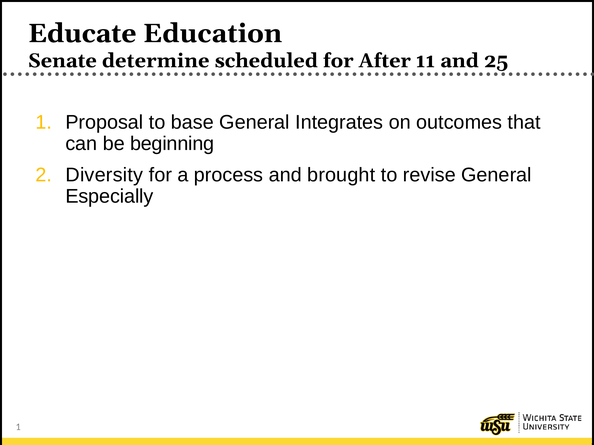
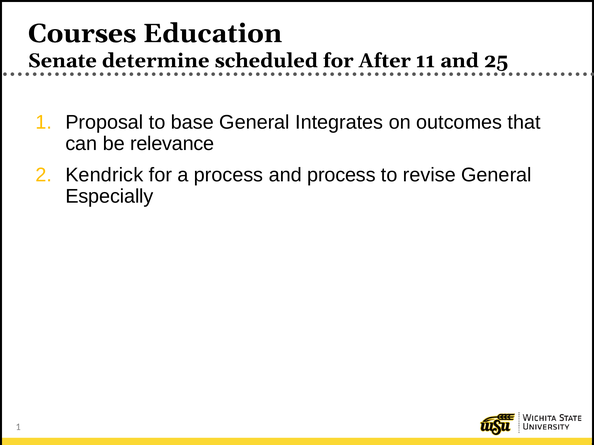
Educate: Educate -> Courses (82, 33)
beginning: beginning -> relevance (172, 144)
Diversity: Diversity -> Kendrick (104, 175)
and brought: brought -> process (341, 175)
